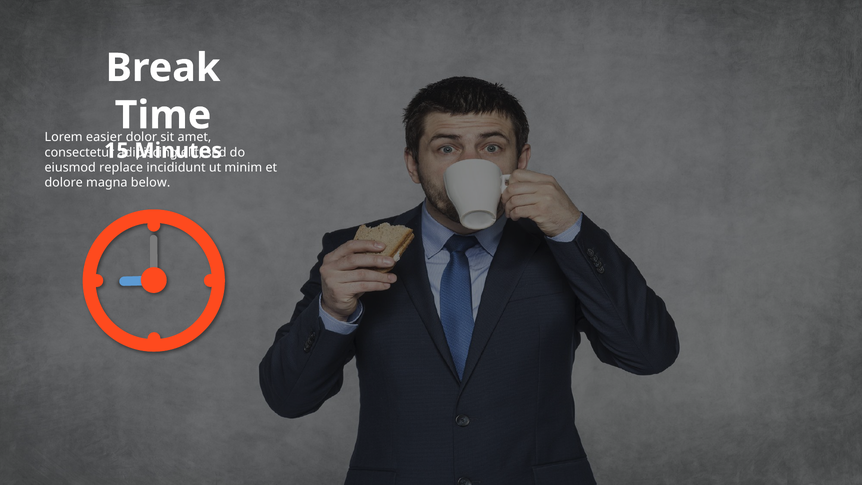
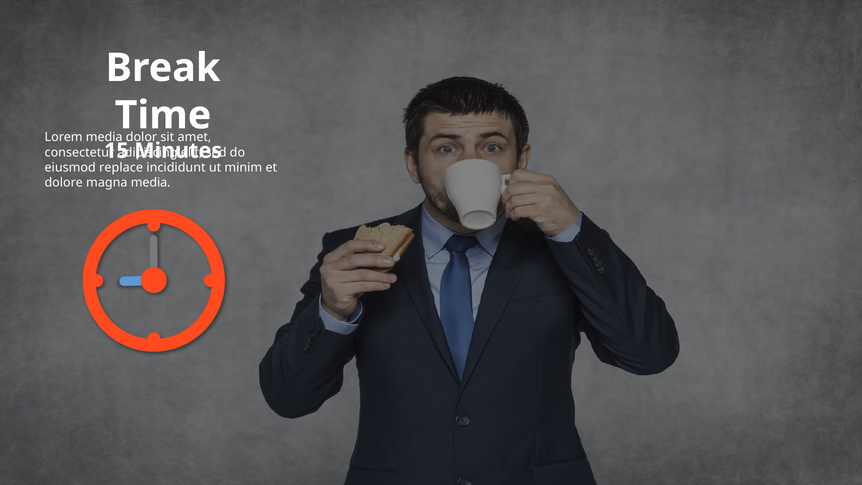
Lorem easier: easier -> media (104, 137)
magna below: below -> media (151, 183)
